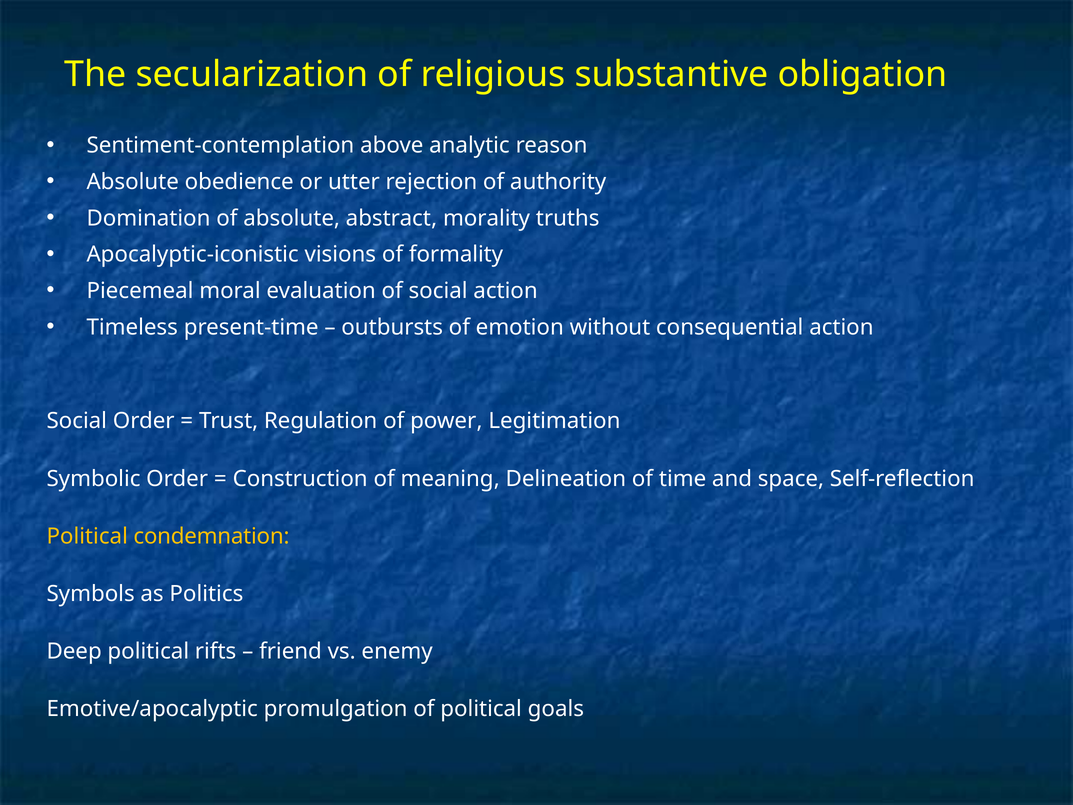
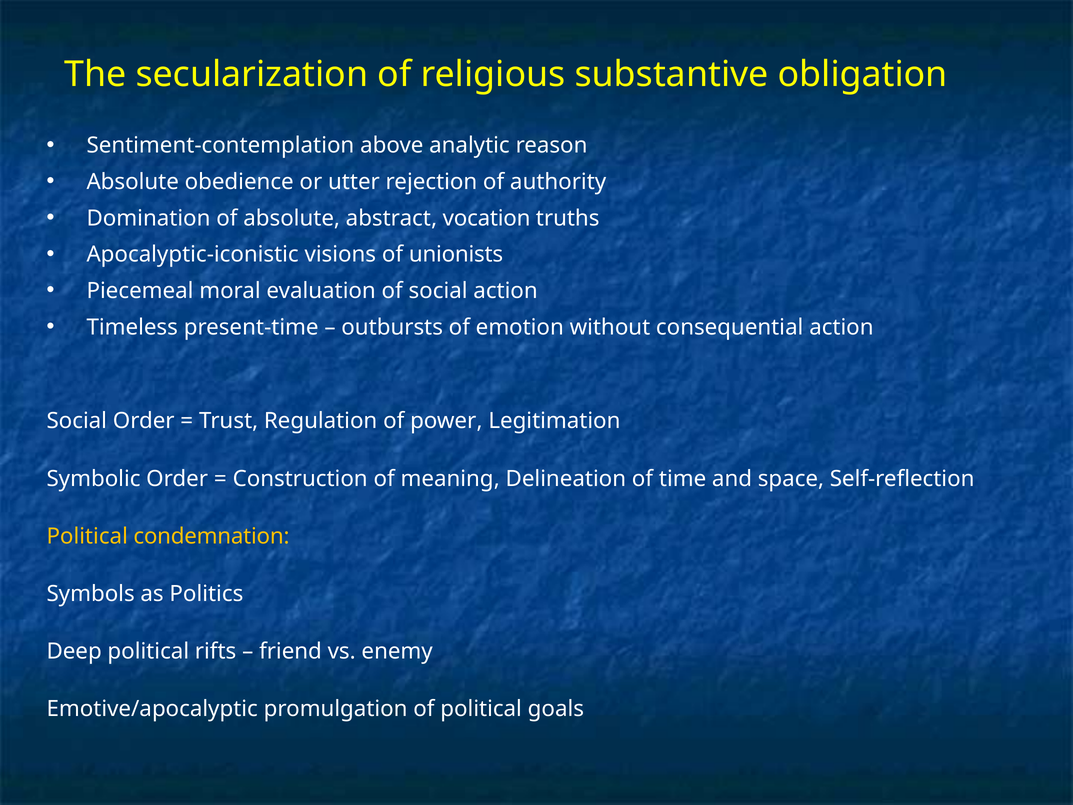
morality: morality -> vocation (487, 218)
formality: formality -> unionists (456, 254)
